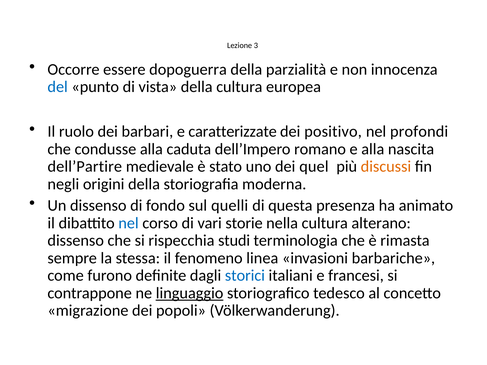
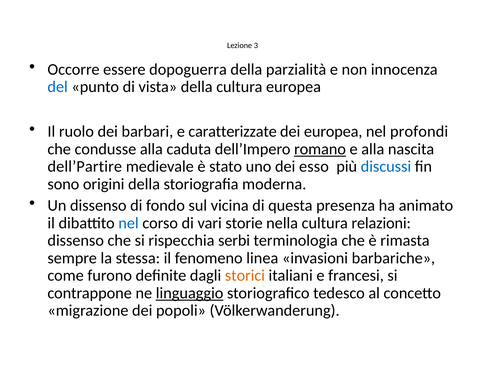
dei positivo: positivo -> europea (333, 132)
romano underline: none -> present (320, 149)
quel: quel -> esso (314, 167)
discussi colour: orange -> blue (386, 167)
negli: negli -> sono (63, 184)
quelli: quelli -> vicina (230, 206)
alterano: alterano -> relazioni (381, 223)
studi: studi -> serbi (234, 241)
storici colour: blue -> orange (245, 276)
